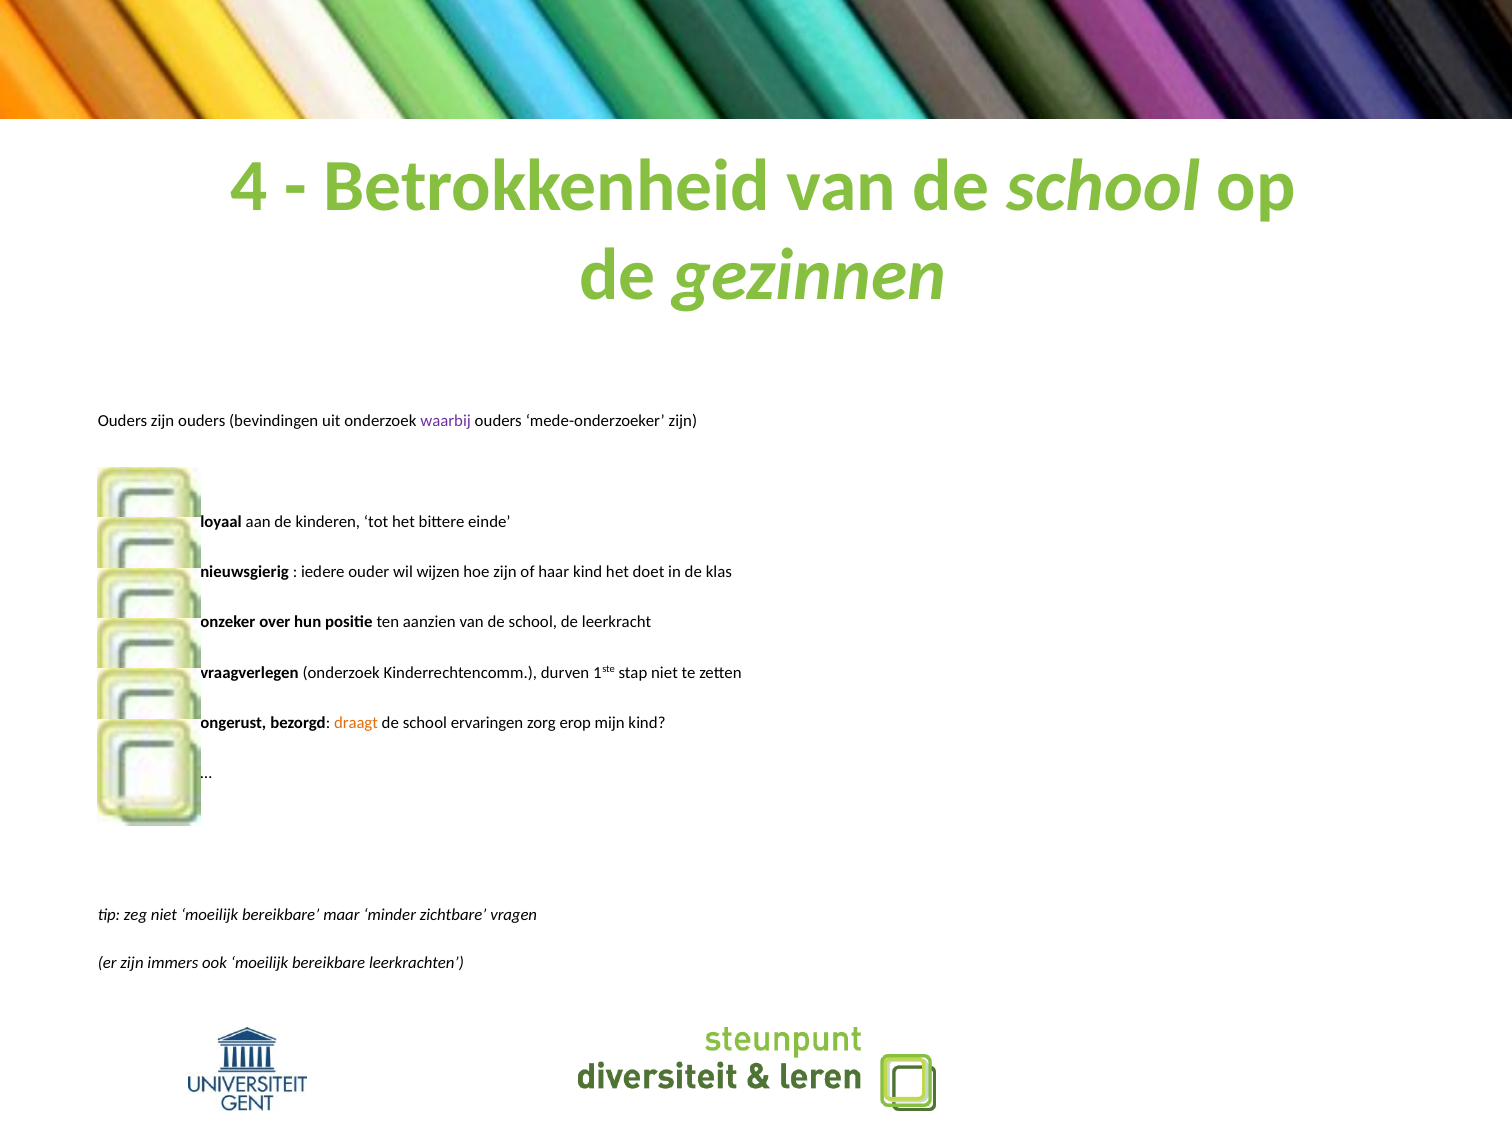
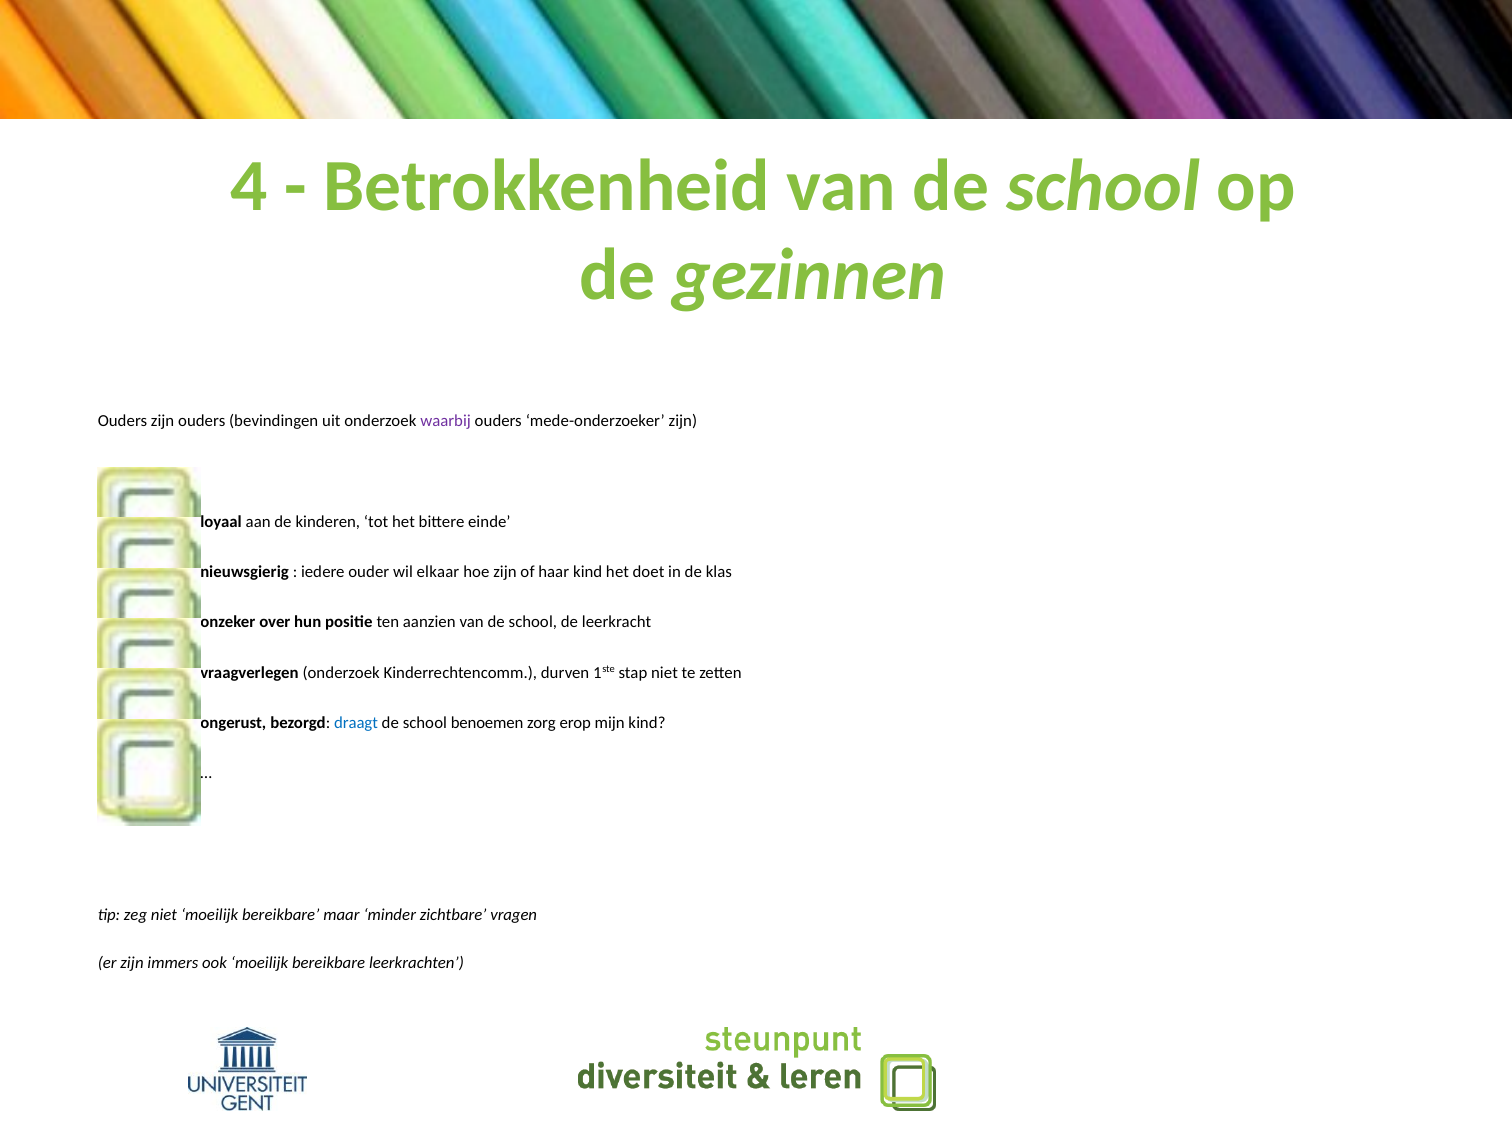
wijzen: wijzen -> elkaar (438, 572)
draagt colour: orange -> blue (356, 723)
ervaringen: ervaringen -> benoemen (487, 723)
